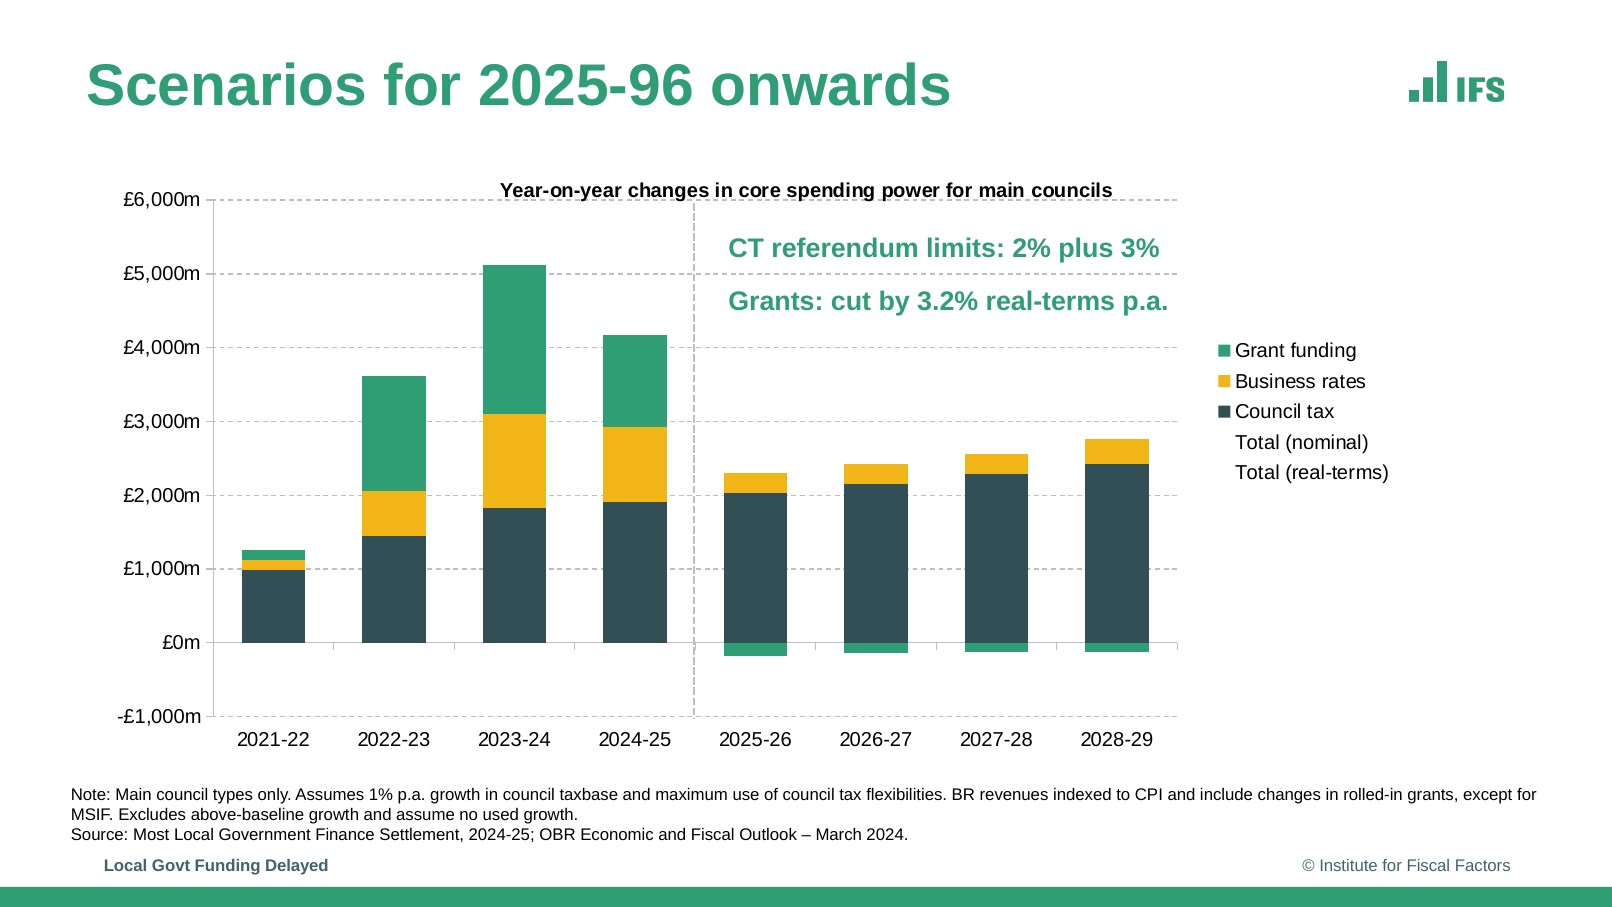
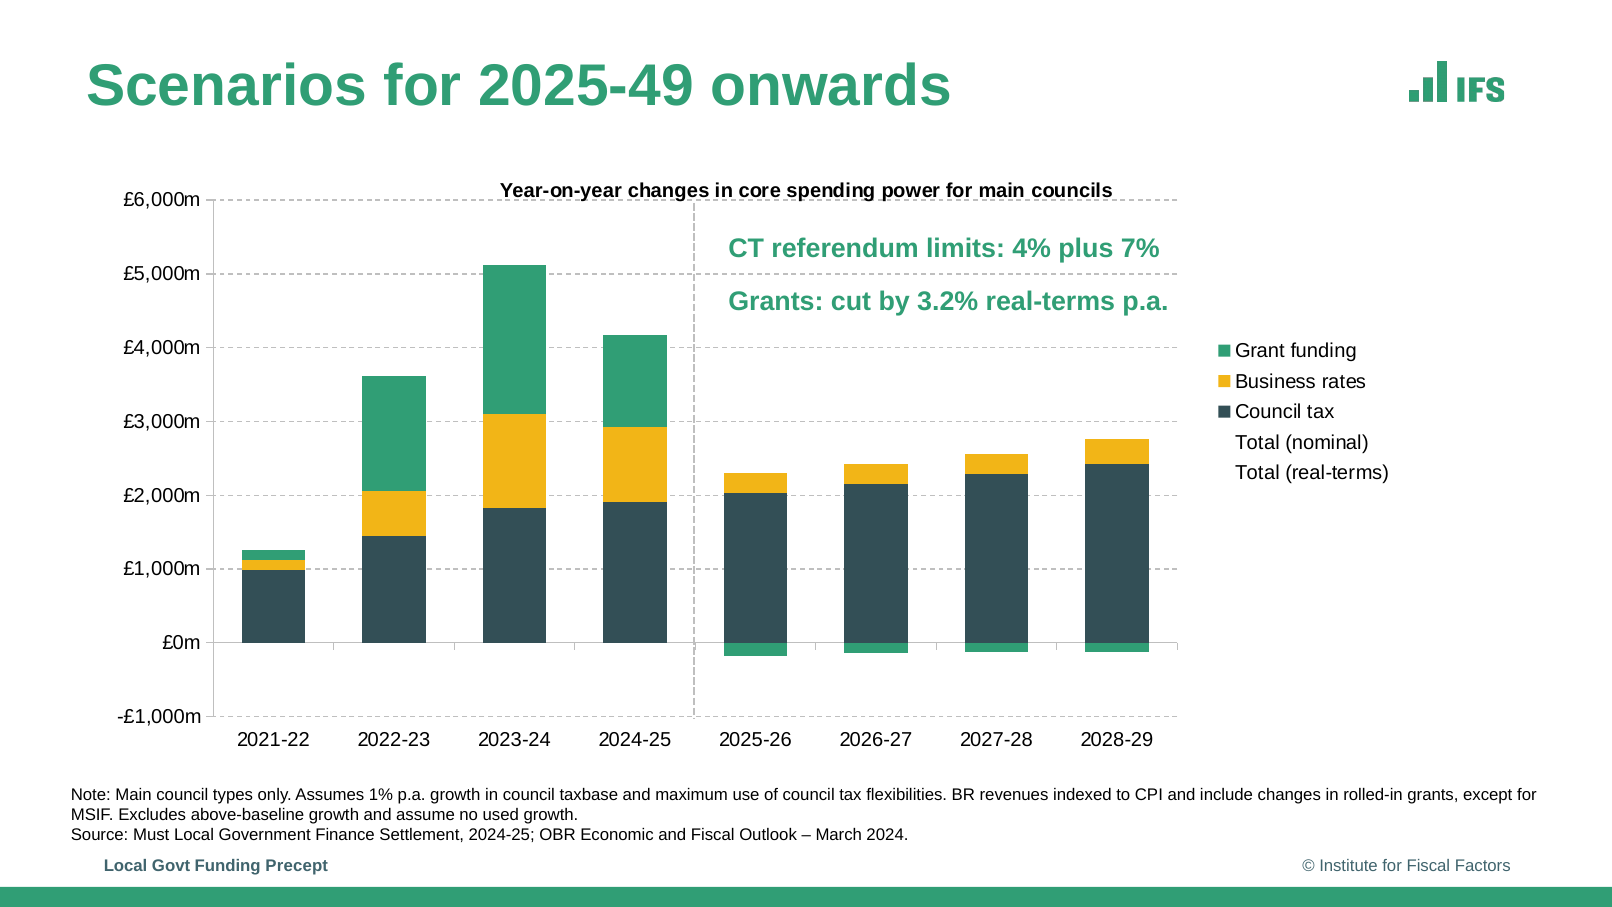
2025-96: 2025-96 -> 2025-49 (586, 87)
2%: 2% -> 4% (1032, 249)
3%: 3% -> 7% (1140, 249)
Most: Most -> Must (151, 835)
Delayed: Delayed -> Precept (297, 866)
